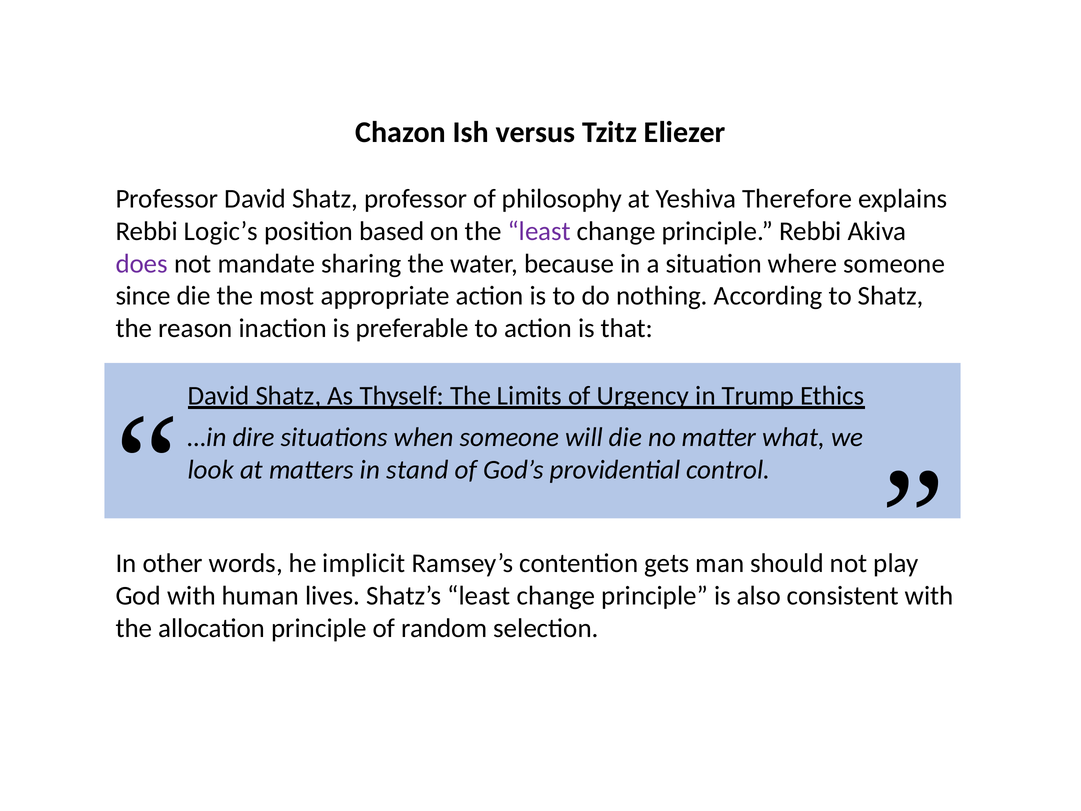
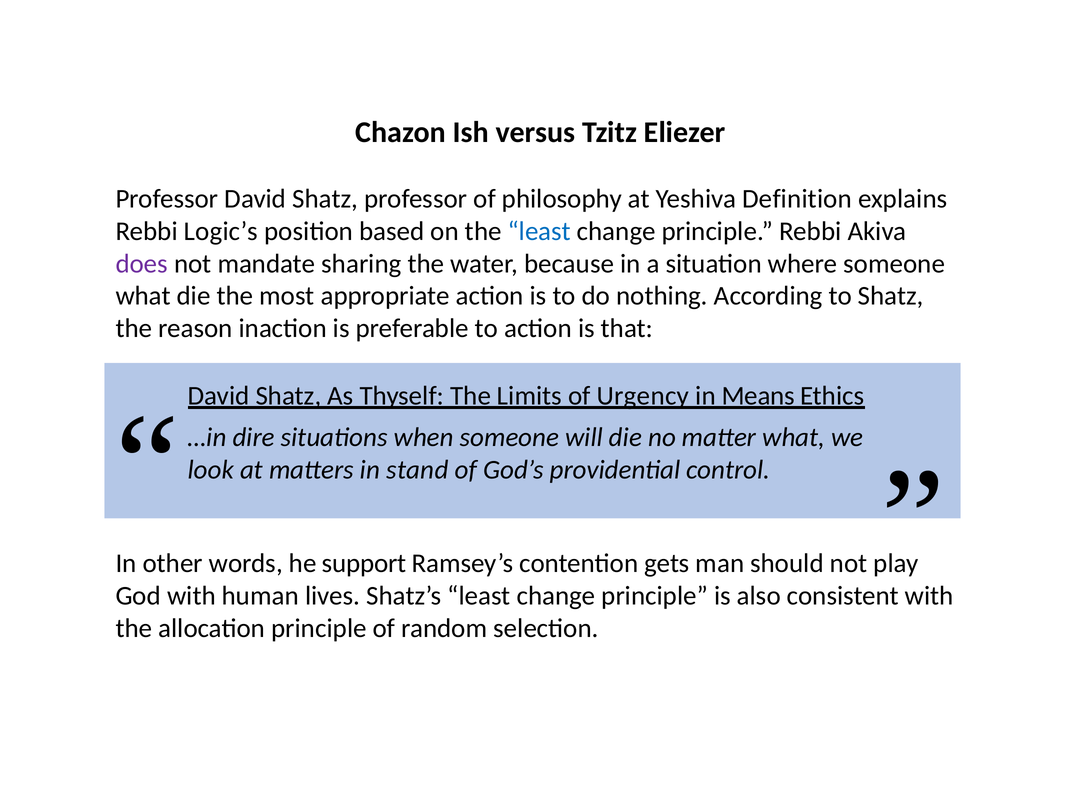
Therefore: Therefore -> Definition (797, 199)
least colour: purple -> blue (539, 231)
since: since -> what (143, 296)
Trump: Trump -> Means (758, 396)
implicit: implicit -> support (364, 563)
